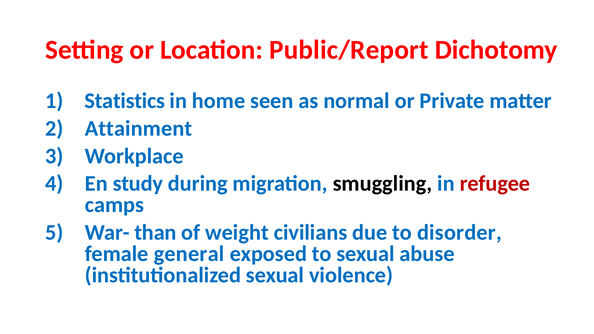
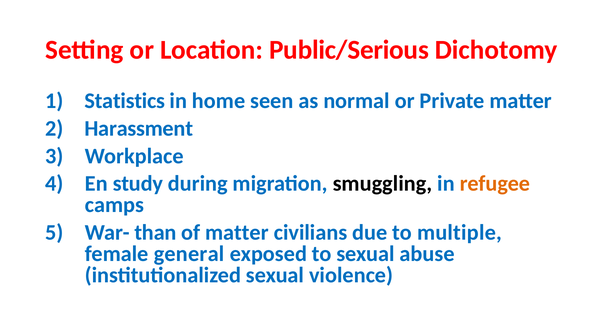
Public/Report: Public/Report -> Public/Serious (349, 50)
Attainment: Attainment -> Harassment (139, 128)
refugee colour: red -> orange (495, 184)
of weight: weight -> matter (237, 233)
disorder: disorder -> multiple (459, 233)
